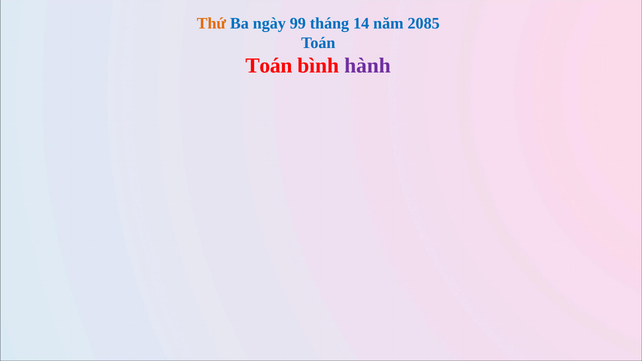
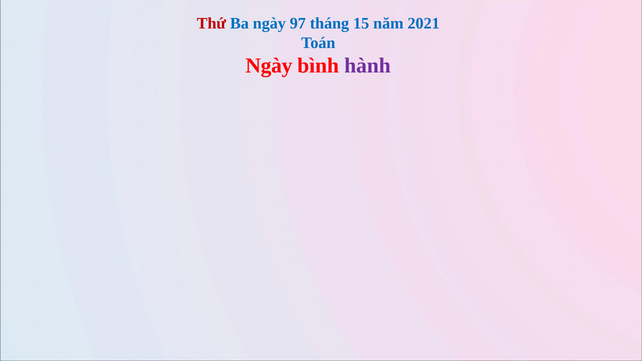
Thứ colour: orange -> red (211, 24)
99: 99 -> 97 (298, 24)
14: 14 -> 15 (361, 24)
2085: 2085 -> 2021 (424, 24)
Toán: Toán -> Ngày (269, 66)
